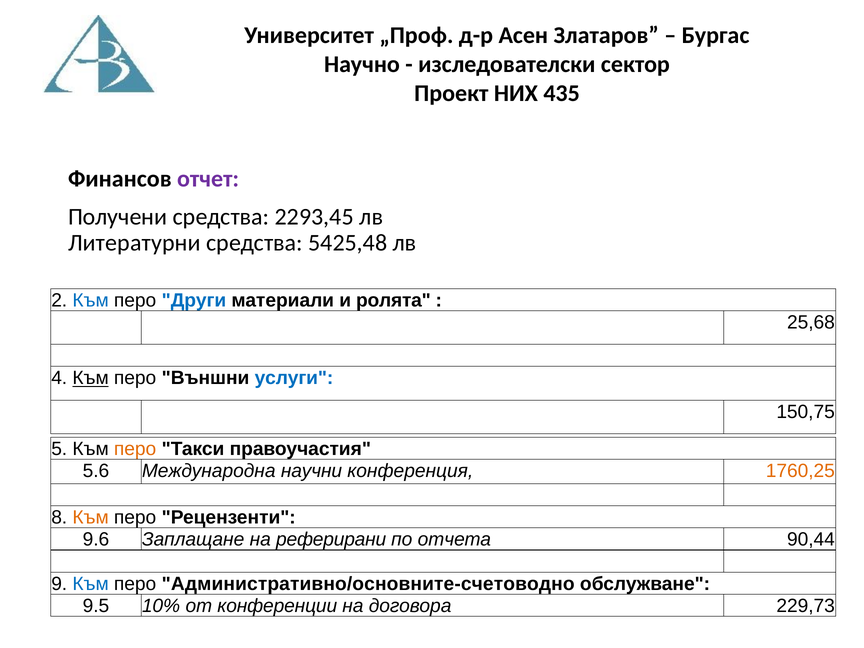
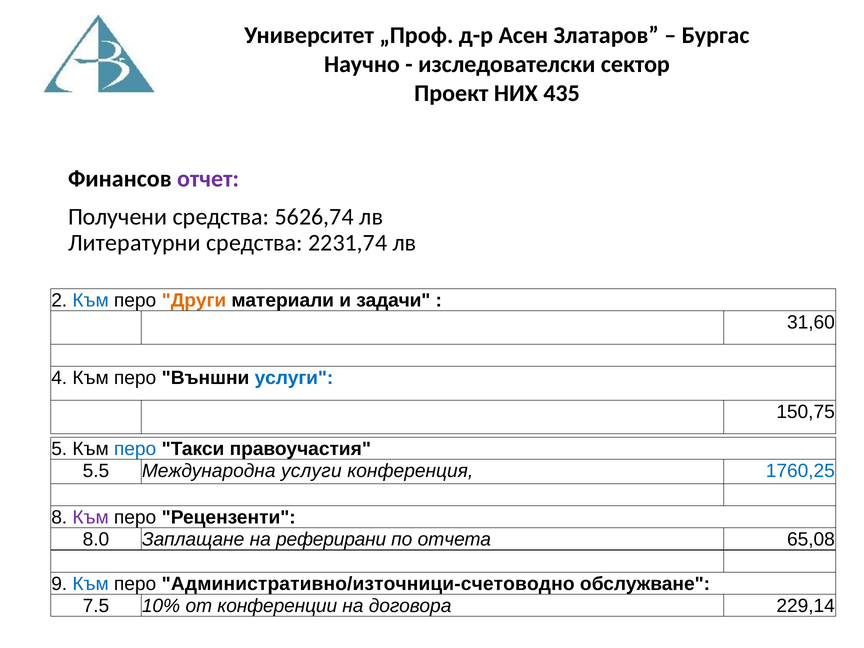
2293,45: 2293,45 -> 5626,74 (314, 217)
5425,48: 5425,48 -> 2231,74 (348, 243)
Други colour: blue -> orange (194, 300)
ролята: ролята -> задачи (393, 300)
25,68: 25,68 -> 31,60 (811, 322)
Към underline: present -> none (91, 378)
перо colour: orange -> blue (135, 449)
5.6: 5.6 -> 5.5 (96, 471)
Международна научни: научни -> услуги (311, 471)
1760,25 colour: orange -> blue (800, 471)
Към colour: orange -> purple (91, 518)
9.6: 9.6 -> 8.0 (96, 540)
90,44: 90,44 -> 65,08 (811, 540)
Административно/основните-счетоводно: Административно/основните-счетоводно -> Административно/източници-счетоводно (368, 584)
9.5: 9.5 -> 7.5 (96, 606)
229,73: 229,73 -> 229,14 (806, 606)
